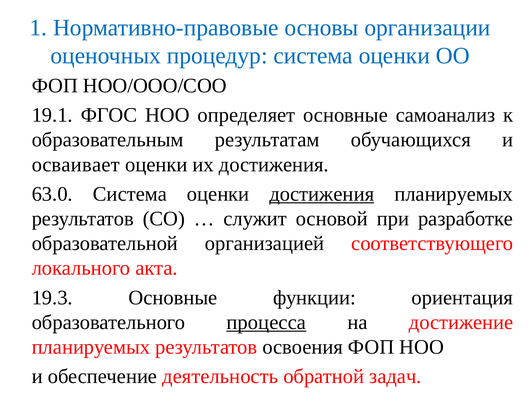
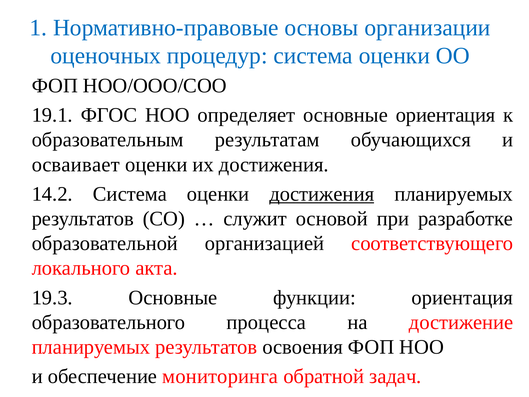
основные самоанализ: самоанализ -> ориентация (446, 115)
63.0: 63.0 -> 14.2 (52, 194)
процесса underline: present -> none (266, 322)
деятельность: деятельность -> мониторинга (220, 376)
